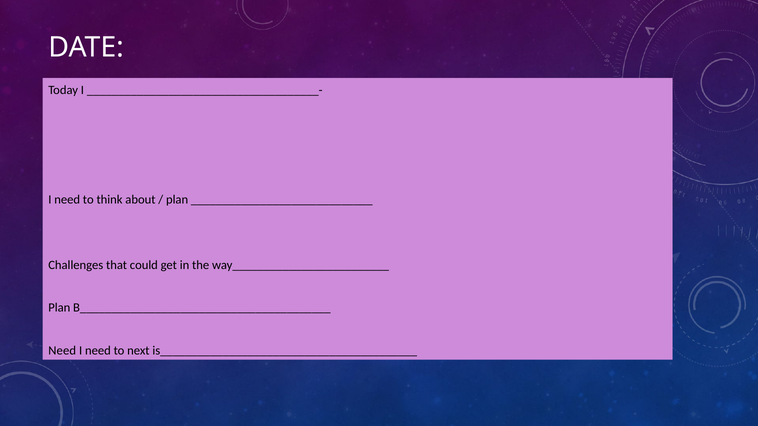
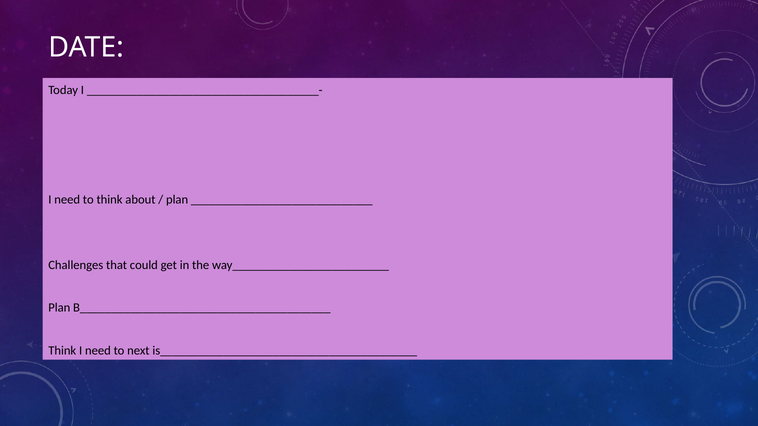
Need: Need -> Think (62, 351)
